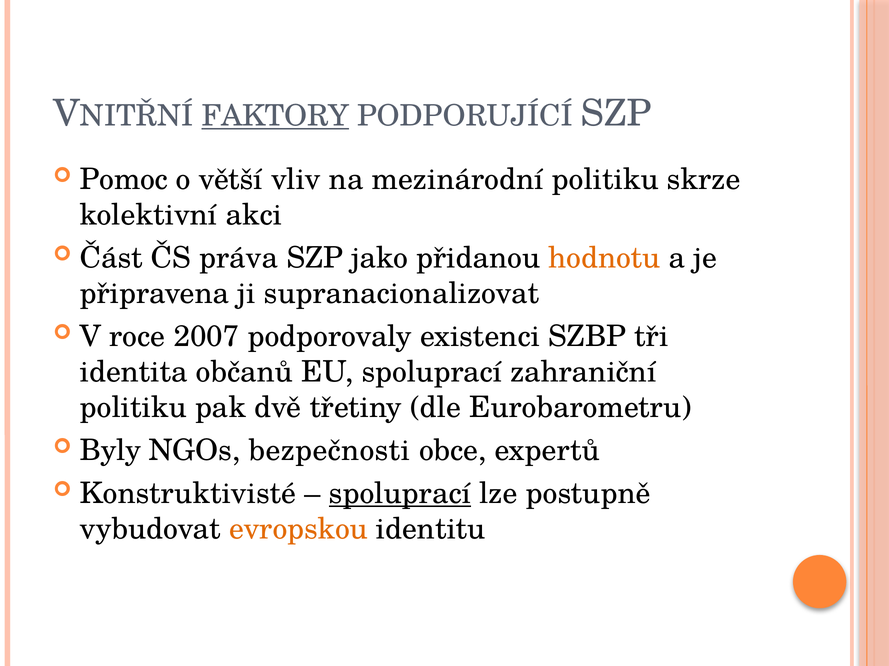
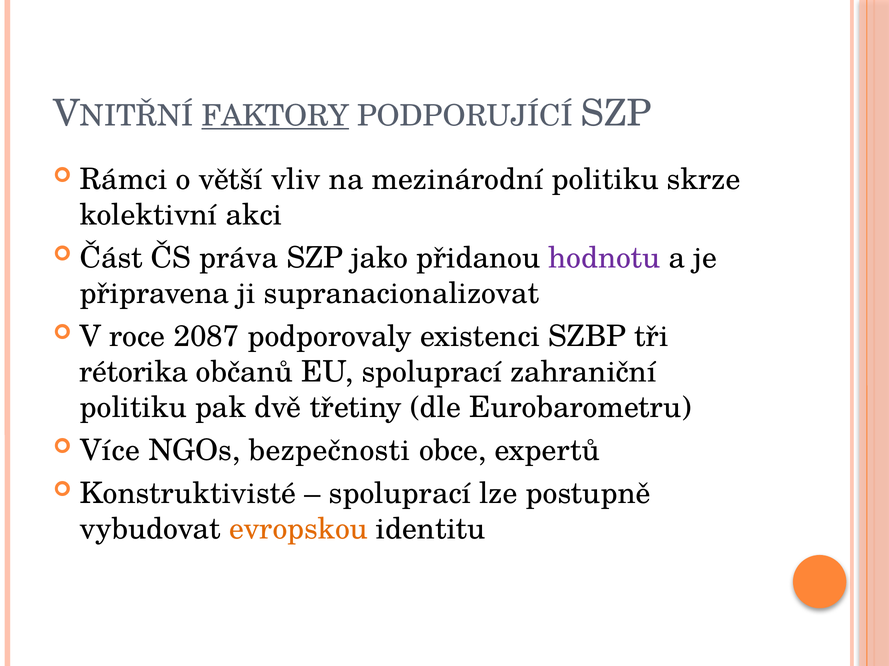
Pomoc: Pomoc -> Rámci (124, 180)
hodnotu colour: orange -> purple (604, 258)
2007: 2007 -> 2087 (206, 337)
identita: identita -> rétorika (134, 372)
Byly: Byly -> Více (110, 451)
spoluprací underline: present -> none (400, 494)
